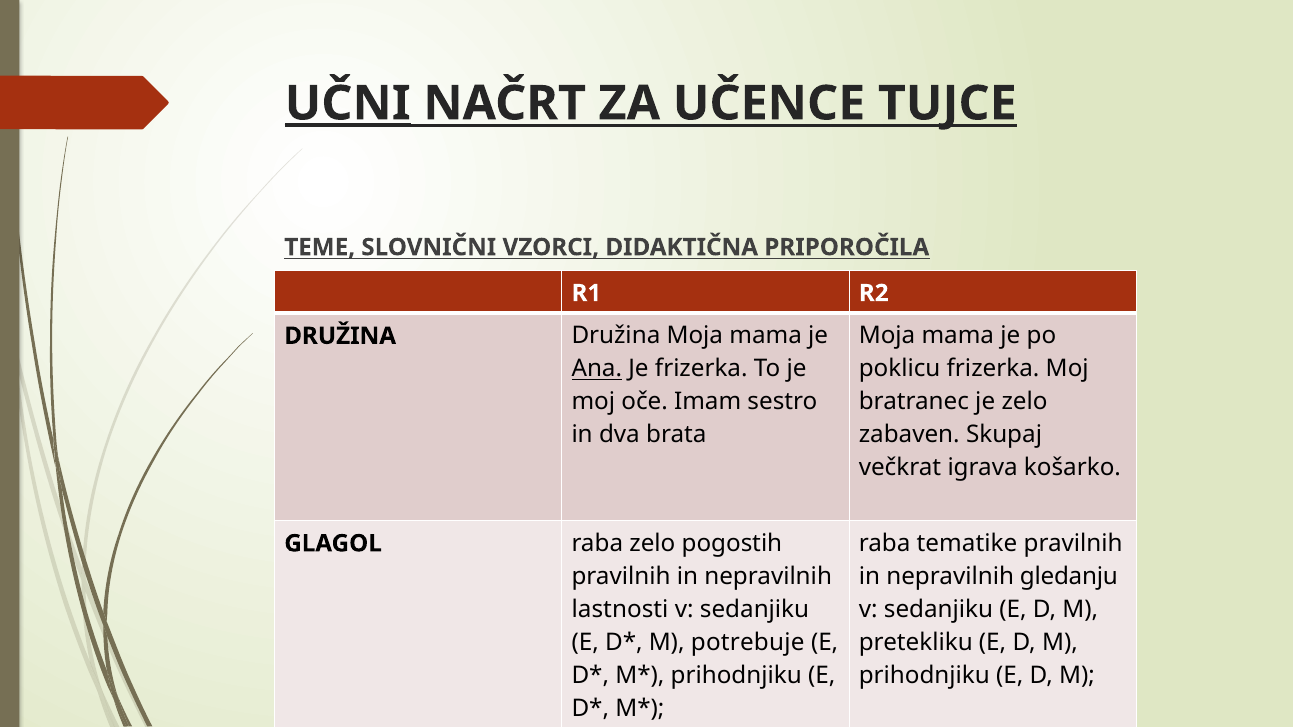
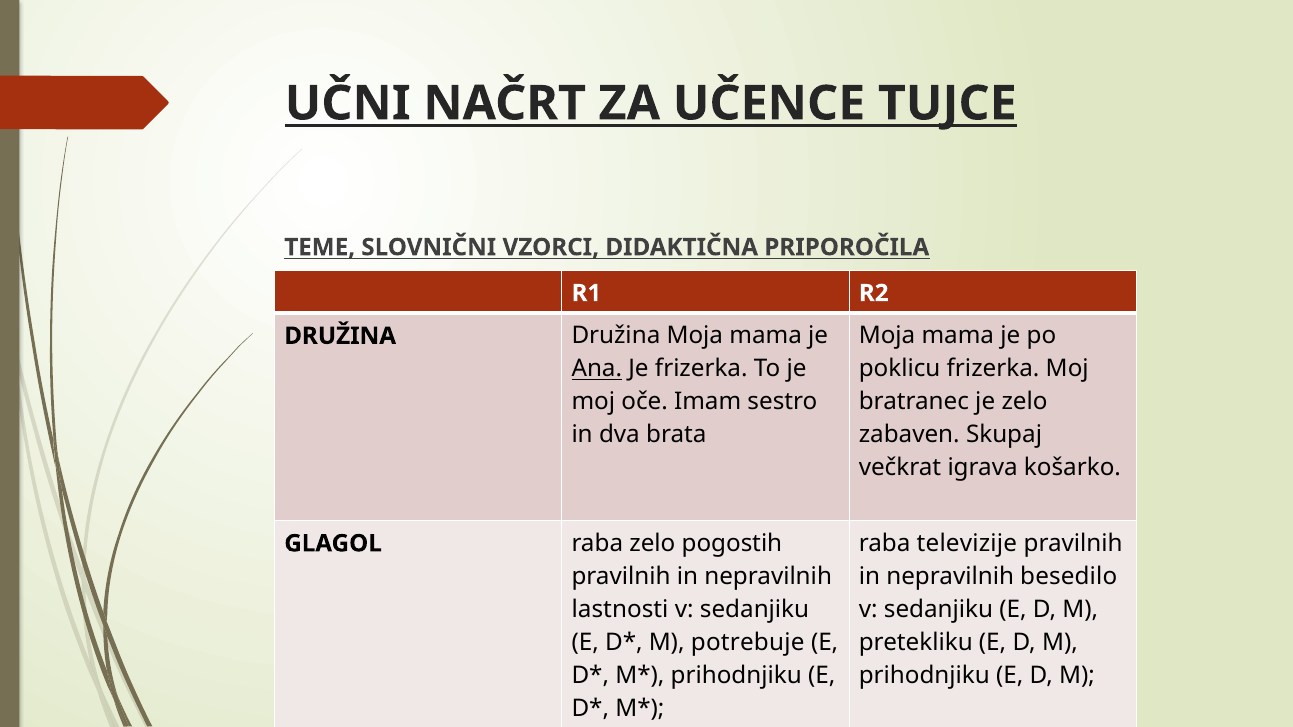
UČNI underline: present -> none (348, 104)
tematike: tematike -> televizije (967, 544)
gledanju: gledanju -> besedilo (1069, 577)
